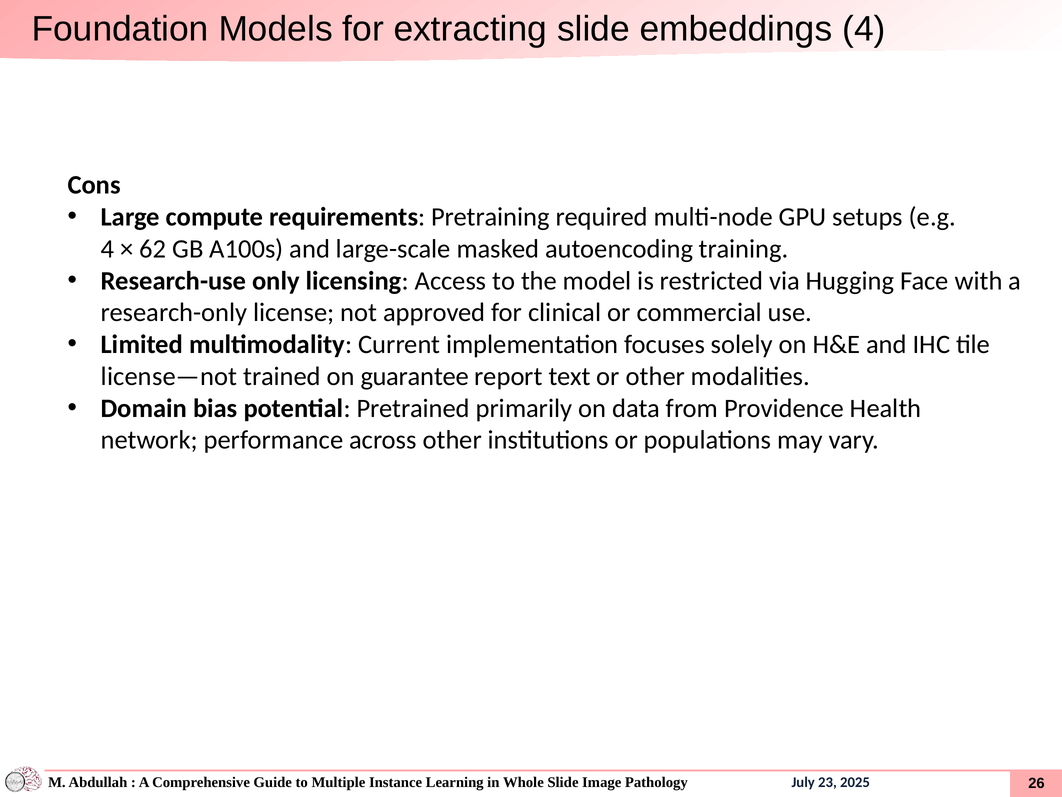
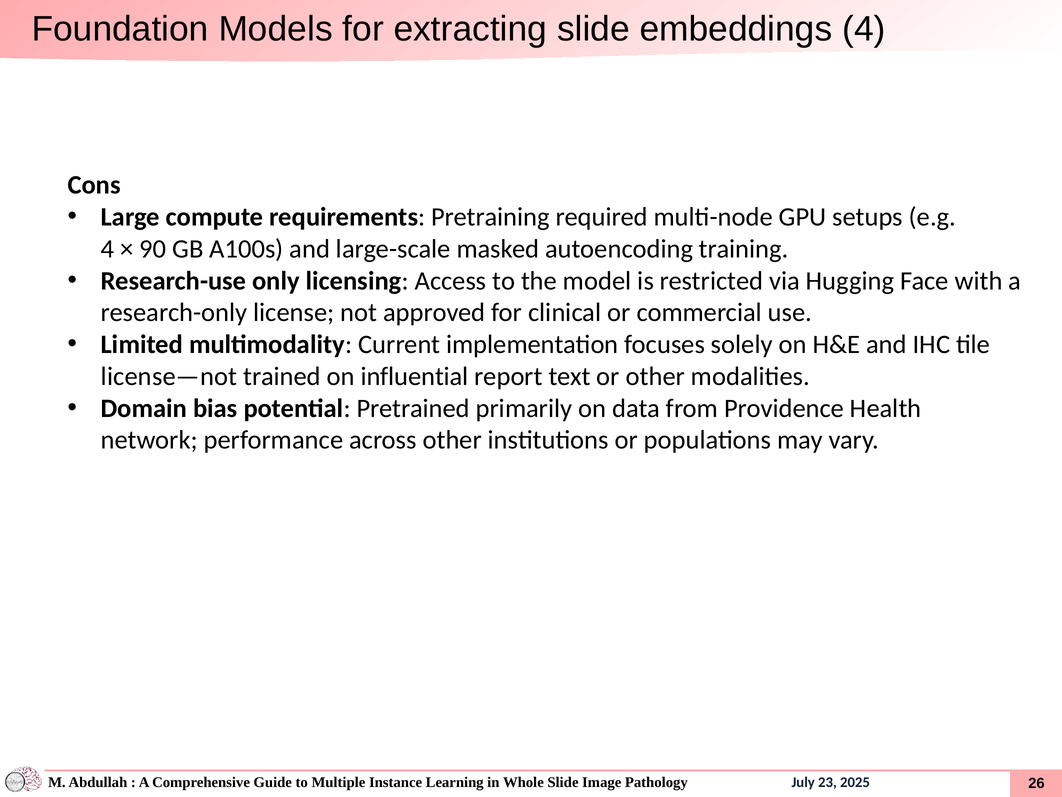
62: 62 -> 90 (153, 249)
guarantee: guarantee -> influential (415, 376)
